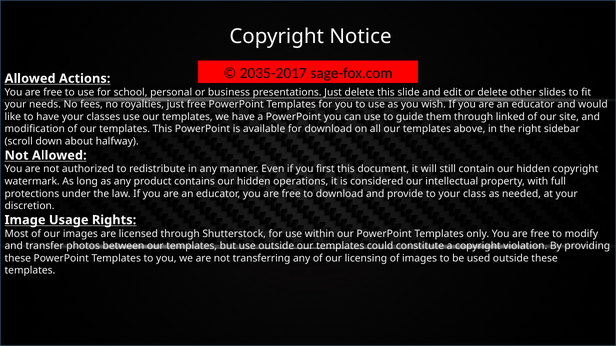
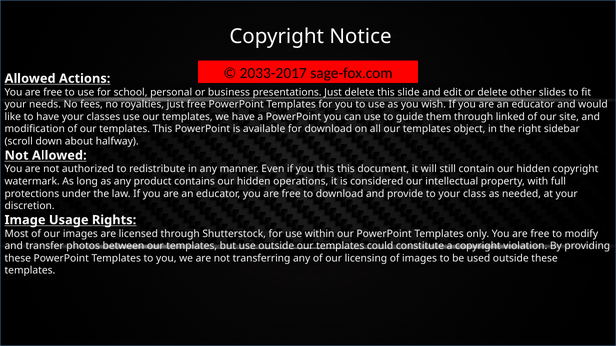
2035-2017: 2035-2017 -> 2033-2017 (273, 73)
above: above -> object (470, 129)
you first: first -> this (325, 169)
